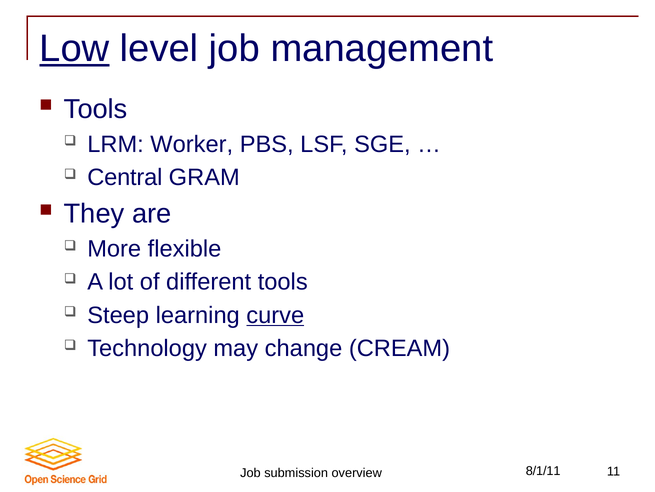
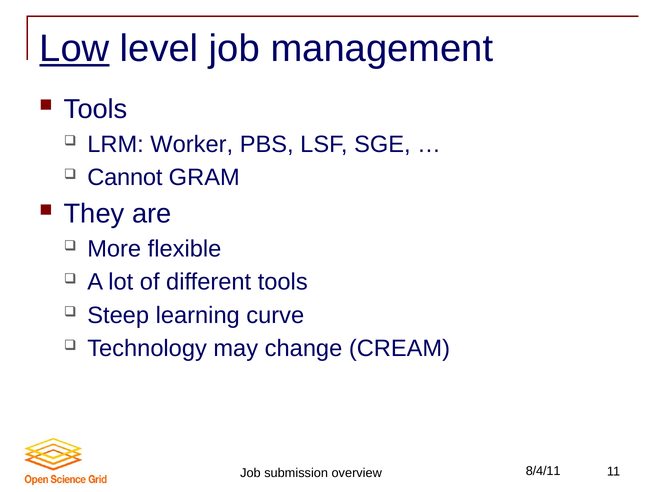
Central: Central -> Cannot (125, 177)
curve underline: present -> none (275, 315)
8/1/11: 8/1/11 -> 8/4/11 (543, 470)
